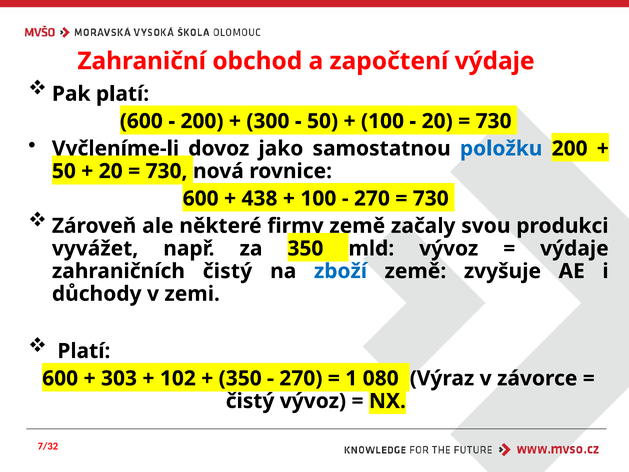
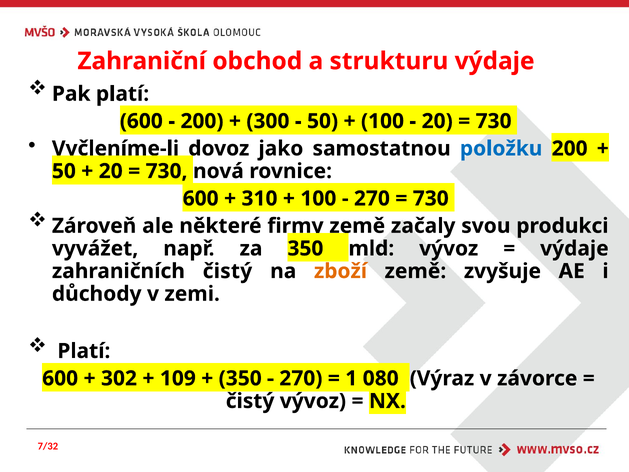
započtení: započtení -> strukturu (389, 61)
438: 438 -> 310 (259, 198)
zboží colour: blue -> orange (340, 271)
303: 303 -> 302 (119, 378)
102: 102 -> 109 (178, 378)
